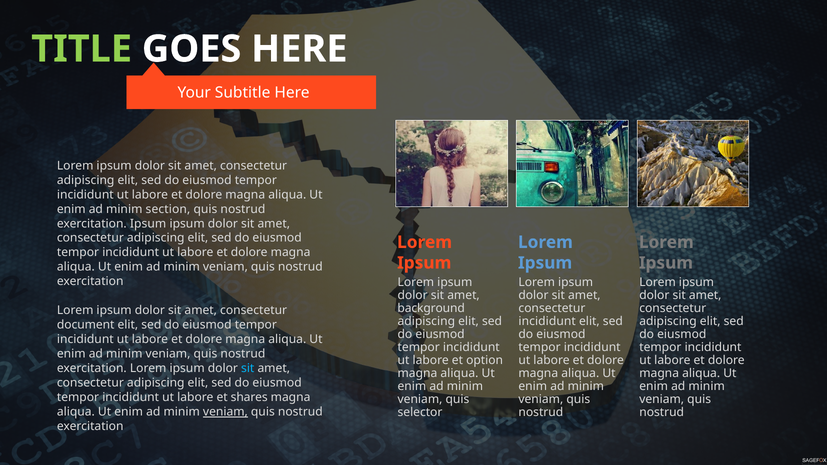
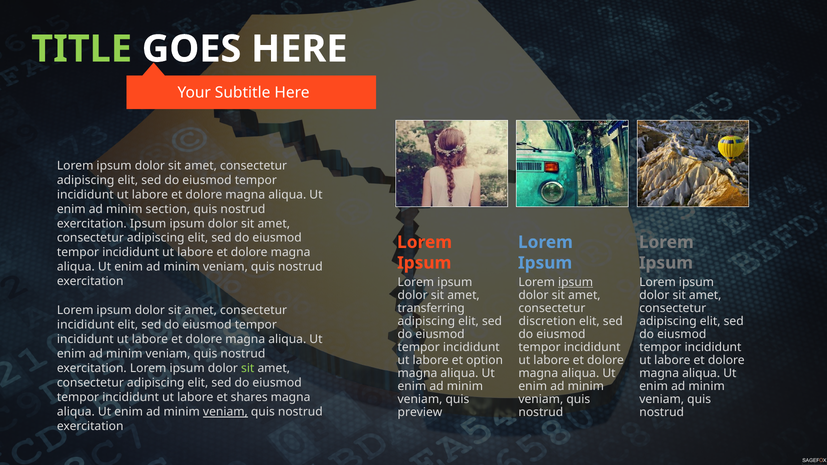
ipsum underline: none -> present (576, 282)
background: background -> transferring (431, 308)
incididunt: incididunt -> discretion (547, 321)
document: document -> incididunt (86, 325)
sit colour: light blue -> light green (248, 368)
selector: selector -> preview (420, 413)
